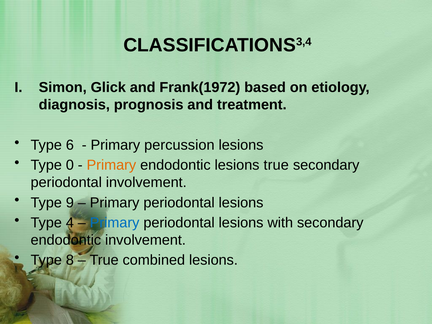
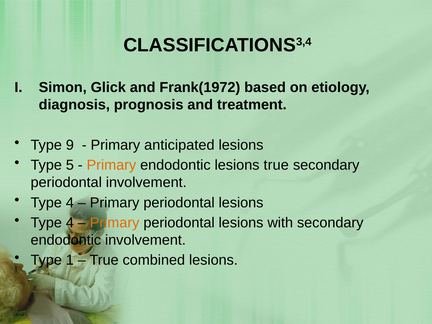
6: 6 -> 9 (70, 145)
percussion: percussion -> anticipated (179, 145)
0: 0 -> 5 (70, 165)
9: 9 -> 4 (70, 203)
Primary colour: blue -> orange (115, 223)
8: 8 -> 1 (70, 260)
